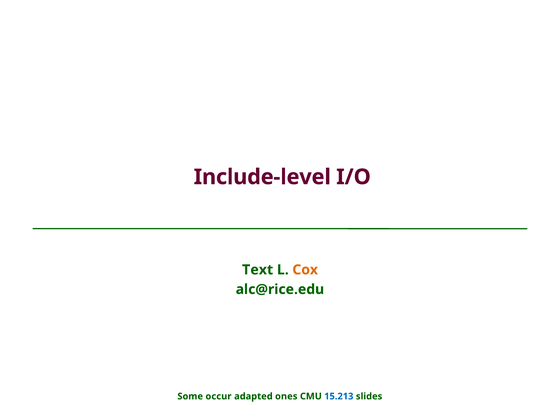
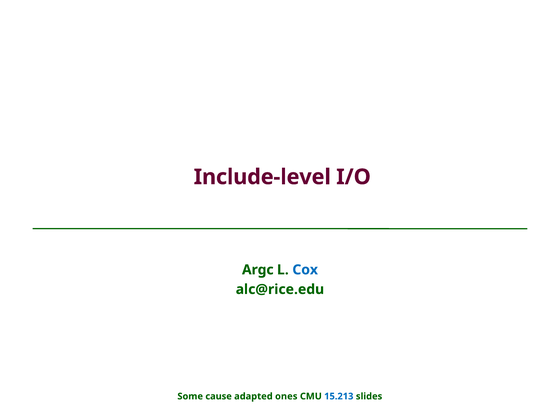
Text: Text -> Argc (258, 270)
Cox colour: orange -> blue (305, 270)
occur: occur -> cause (219, 396)
